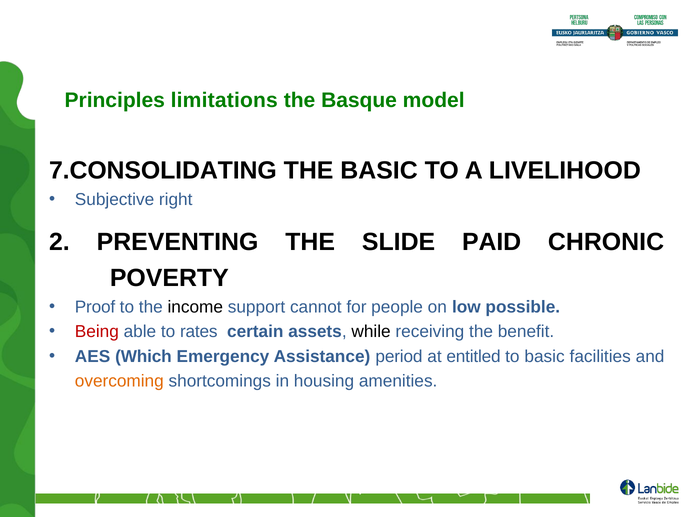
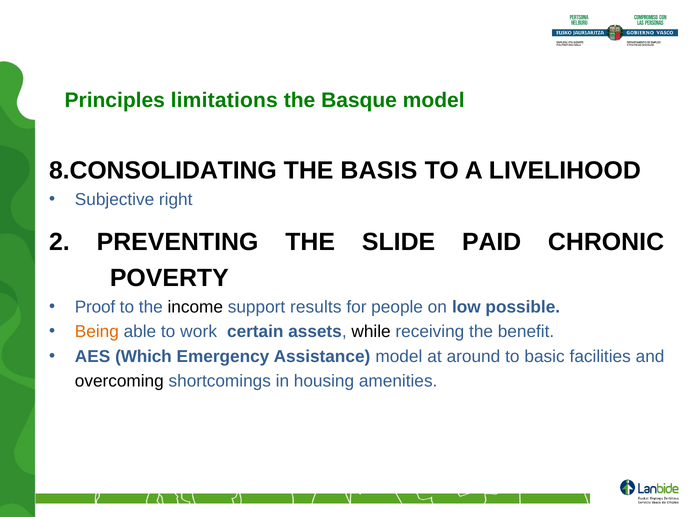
7.CONSOLIDATING: 7.CONSOLIDATING -> 8.CONSOLIDATING (163, 170)
THE BASIC: BASIC -> BASIS (379, 170)
cannot: cannot -> results (316, 307)
Being colour: red -> orange (97, 331)
rates: rates -> work (199, 331)
Assistance period: period -> model (399, 356)
entitled: entitled -> around (473, 356)
overcoming colour: orange -> black (119, 381)
